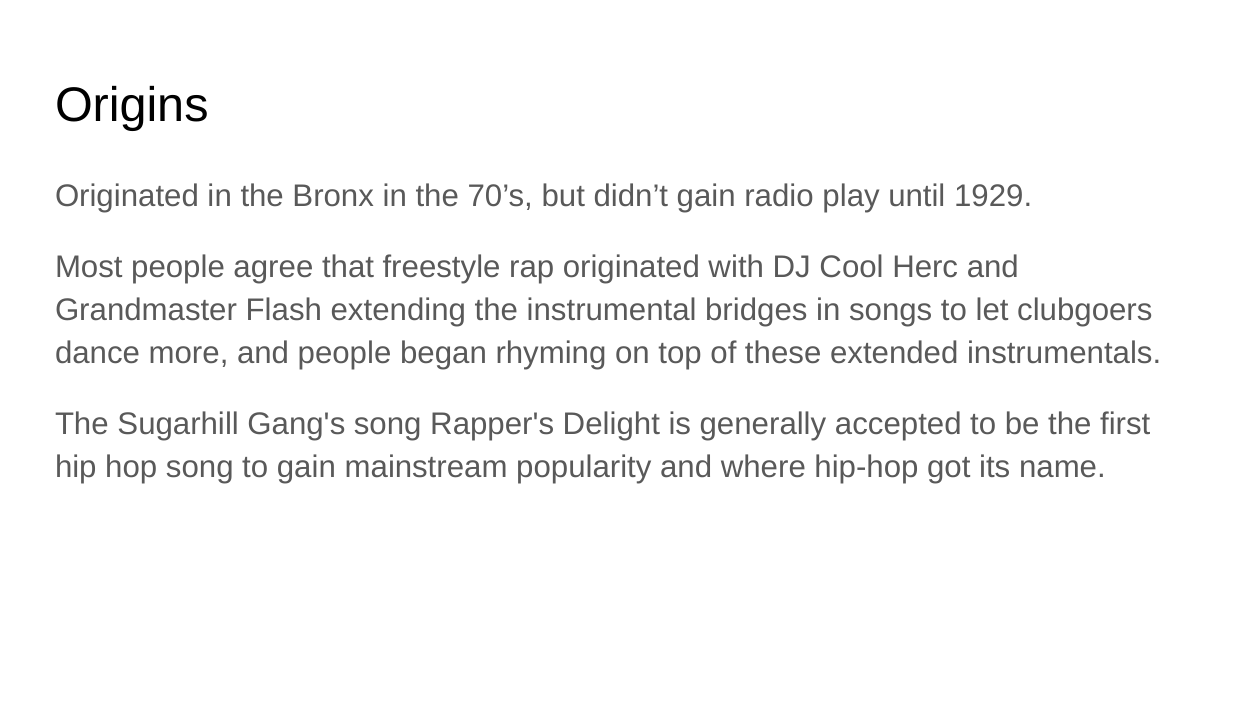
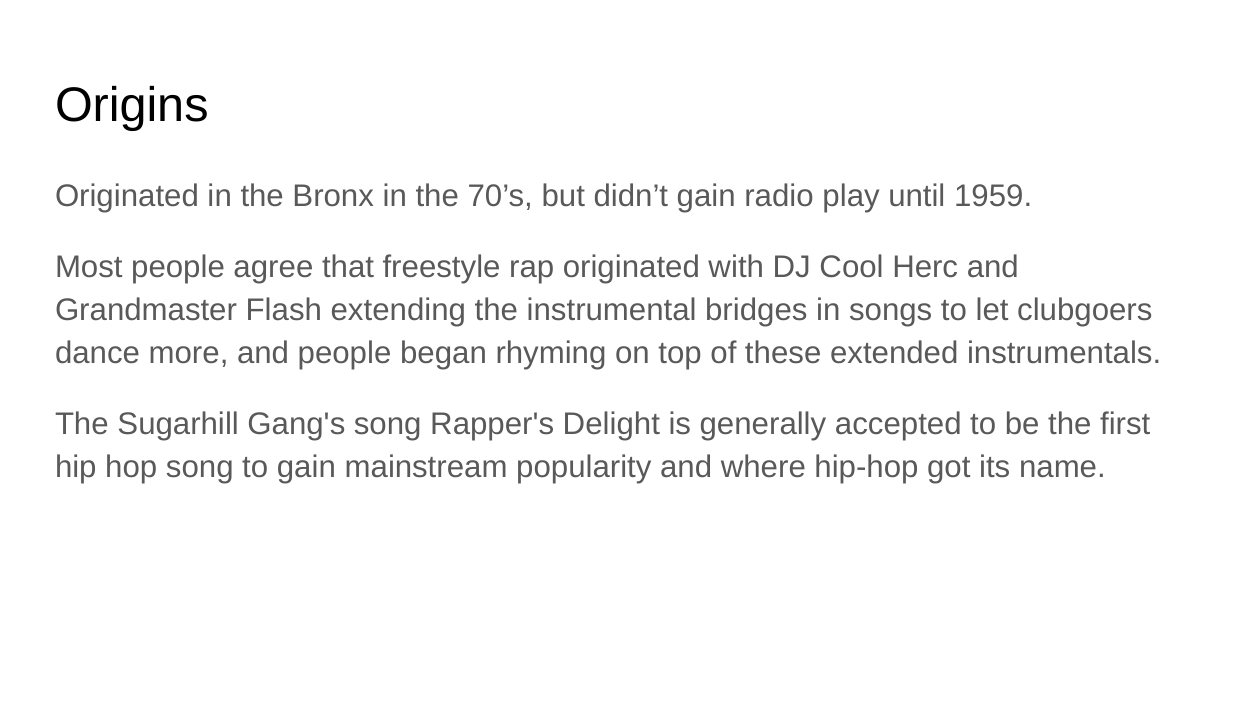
1929: 1929 -> 1959 (993, 196)
